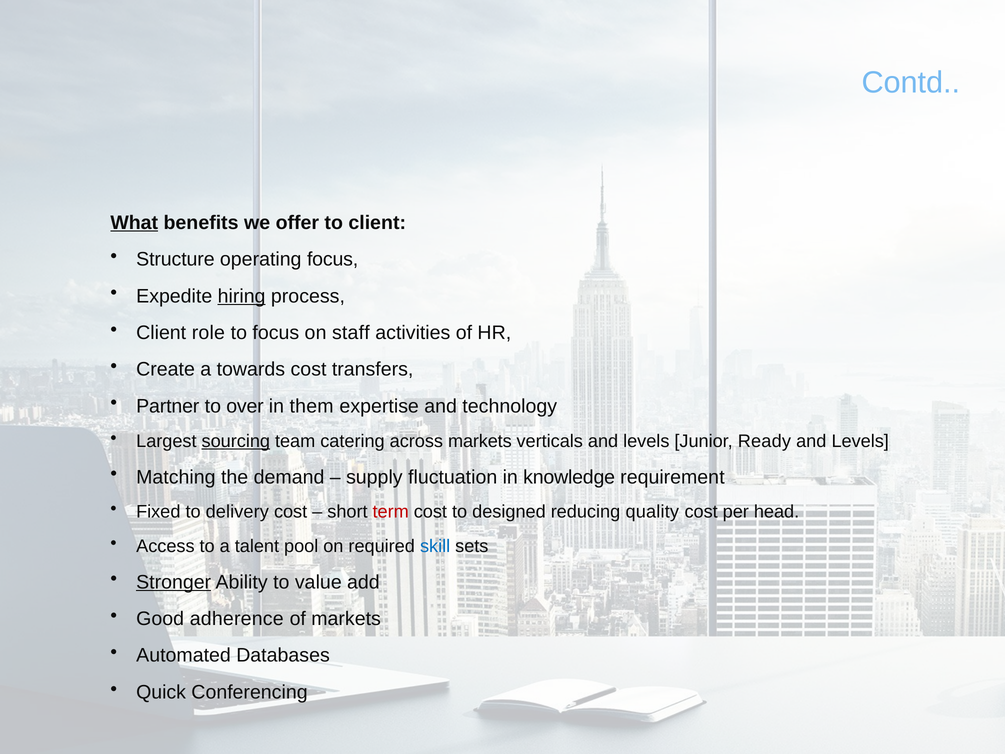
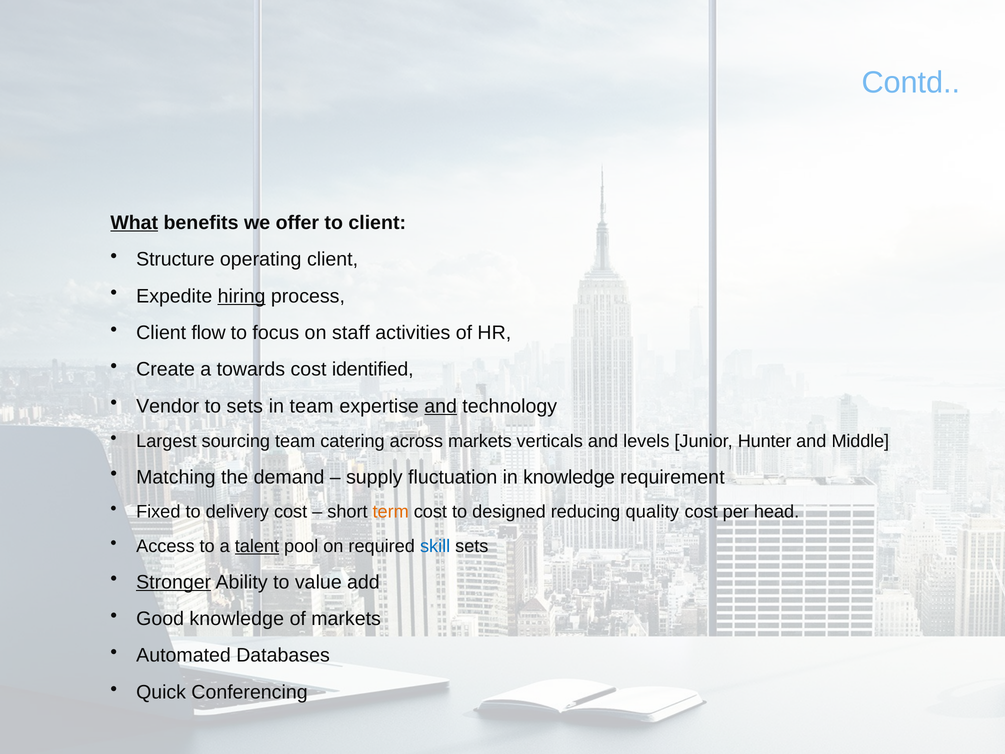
operating focus: focus -> client (333, 259)
role: role -> flow (209, 333)
transfers: transfers -> identified (373, 369)
Partner: Partner -> Vendor (168, 406)
to over: over -> sets (245, 406)
in them: them -> team (312, 406)
and underline: none -> present (441, 406)
sourcing underline: present -> none (236, 441)
Ready: Ready -> Hunter (765, 441)
Levels: Levels -> Middle (860, 441)
term colour: red -> orange (391, 512)
talent underline: none -> present (257, 546)
Good adherence: adherence -> knowledge (237, 619)
